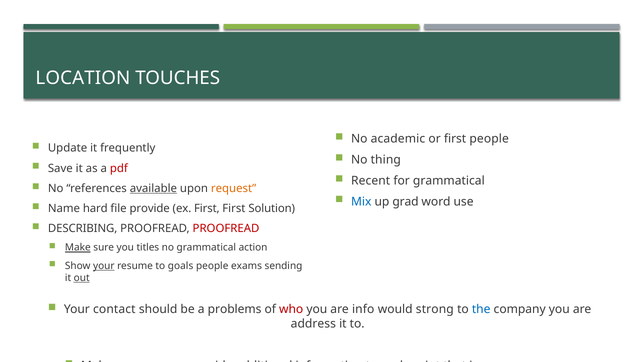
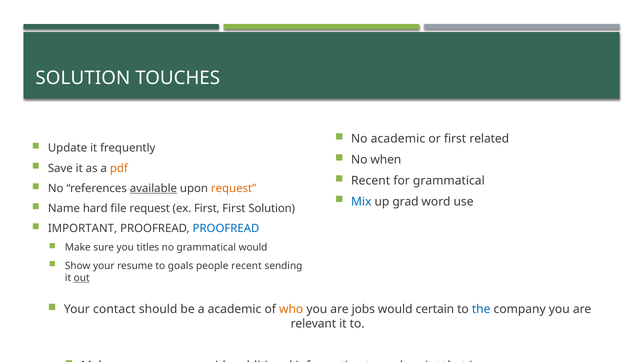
LOCATION: LOCATION -> SOLUTION (83, 78)
first people: people -> related (489, 139)
thing: thing -> when (386, 160)
pdf colour: red -> orange (119, 168)
file provide: provide -> request (150, 208)
DESCRIBING: DESCRIBING -> IMPORTANT (83, 228)
PROOFREAD colour: red -> blue (226, 228)
Make underline: present -> none (78, 247)
grammatical action: action -> would (253, 247)
your underline: present -> none (104, 266)
people exams: exams -> recent (246, 266)
a problems: problems -> academic (235, 309)
who colour: red -> orange (291, 309)
info: info -> jobs (363, 309)
strong: strong -> certain (435, 309)
address: address -> relevant (313, 324)
